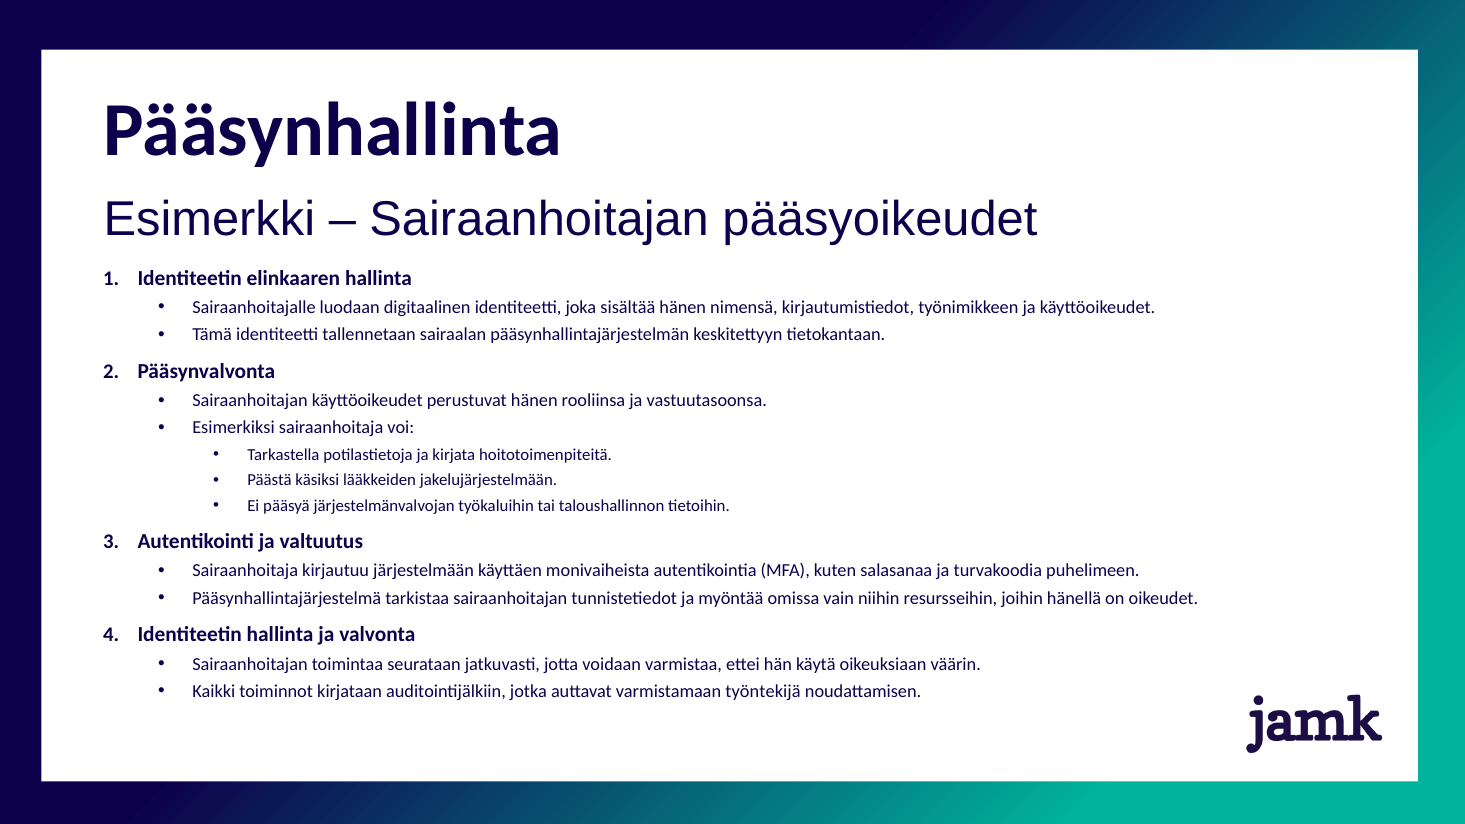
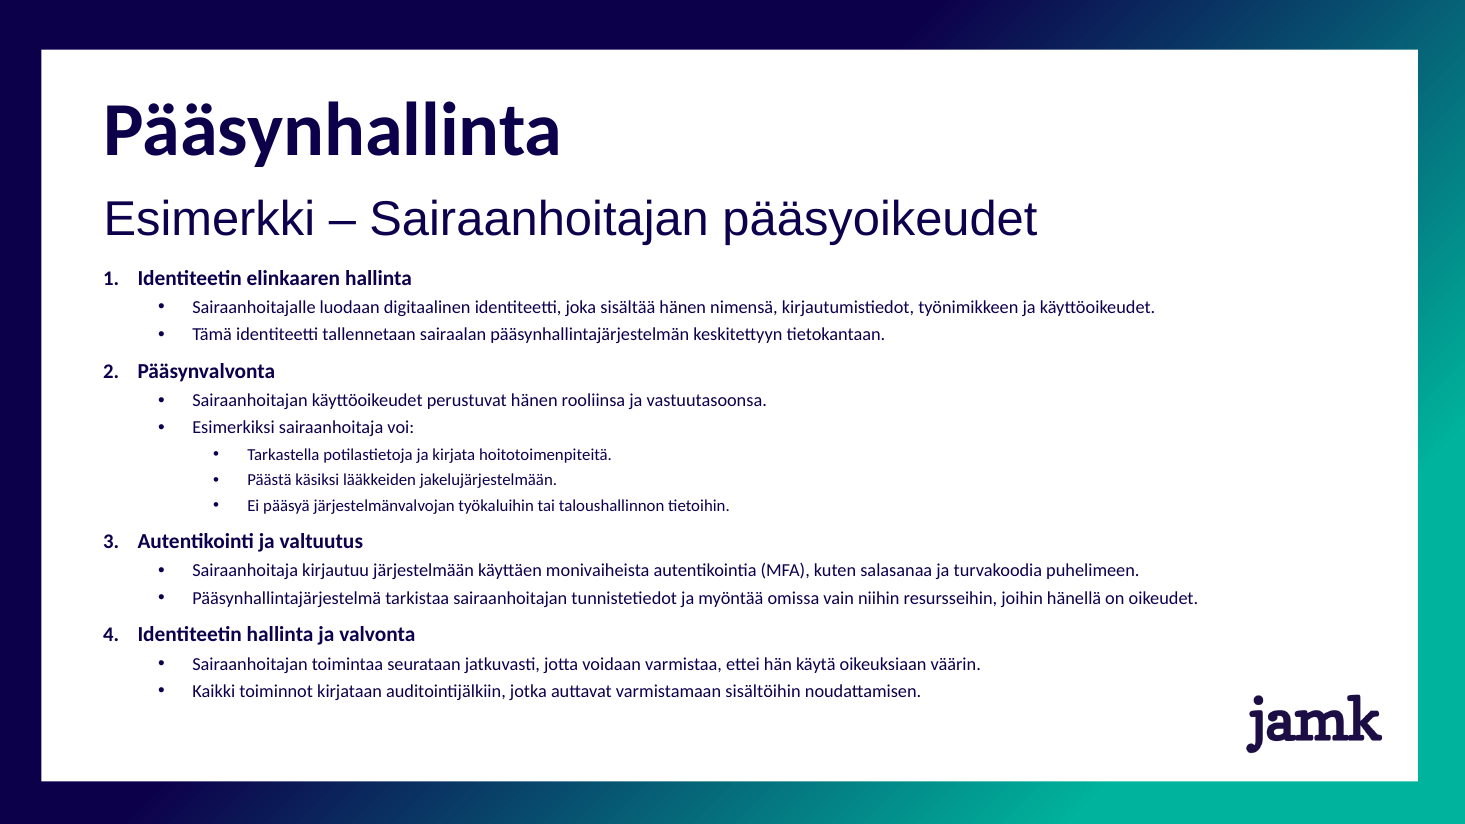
työntekijä: työntekijä -> sisältöihin (763, 691)
